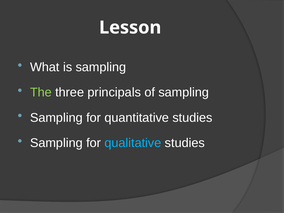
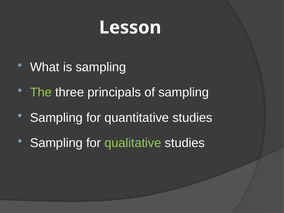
qualitative colour: light blue -> light green (133, 143)
